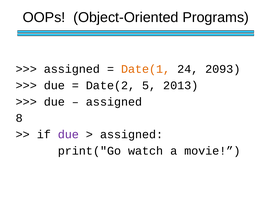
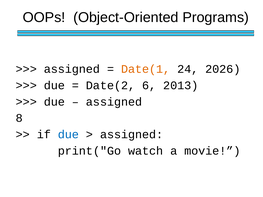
2093: 2093 -> 2026 (223, 69)
5: 5 -> 6 (149, 86)
due colour: purple -> blue (68, 135)
